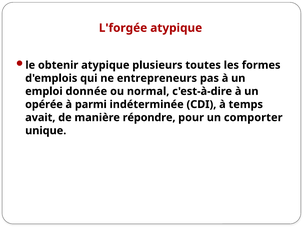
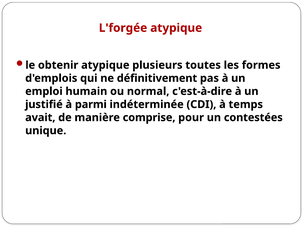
entrepreneurs: entrepreneurs -> définitivement (157, 78)
donnée: donnée -> humain (86, 91)
opérée: opérée -> justifié (44, 105)
répondre: répondre -> comprise (149, 118)
comporter: comporter -> contestées (253, 118)
